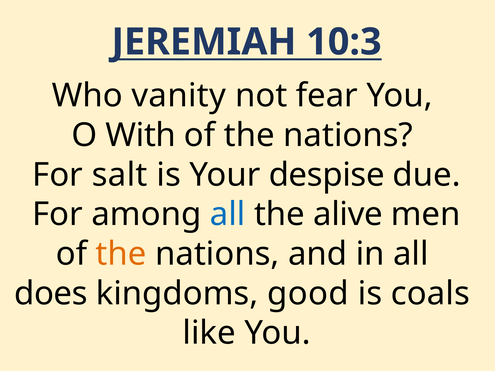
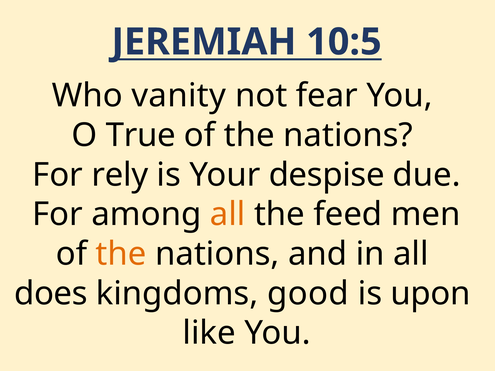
10:3: 10:3 -> 10:5 (344, 42)
With: With -> True (141, 135)
salt: salt -> rely (120, 175)
all colour: blue -> orange (228, 215)
alive: alive -> feed (348, 215)
coals: coals -> upon (431, 294)
